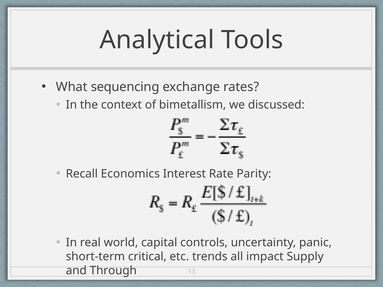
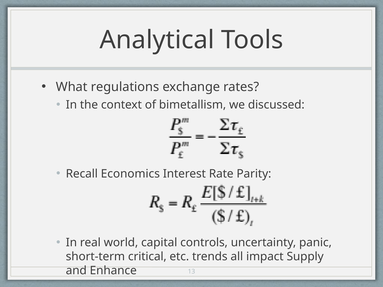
sequencing: sequencing -> regulations (125, 87)
Through: Through -> Enhance (113, 271)
